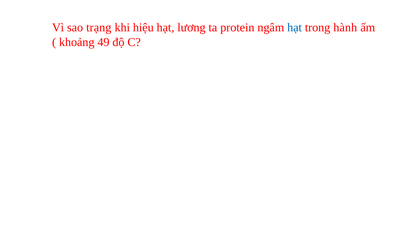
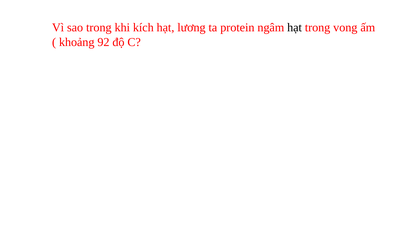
sao trạng: trạng -> trong (99, 28)
hiệu: hiệu -> kích (143, 28)
hạt colour: blue -> black (295, 28)
hành: hành -> vong (345, 28)
49: 49 -> 92 (103, 42)
